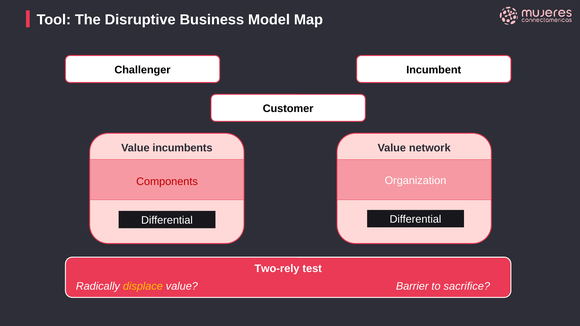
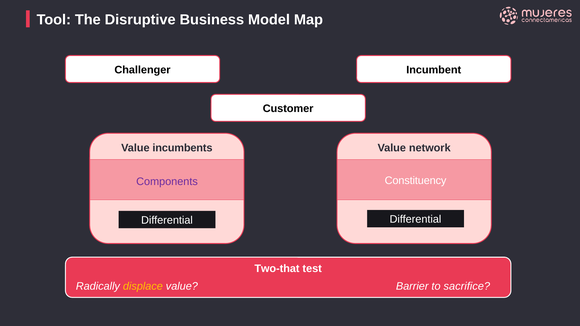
Organization: Organization -> Constituency (416, 181)
Components colour: red -> purple (167, 182)
Two-rely: Two-rely -> Two-that (277, 269)
